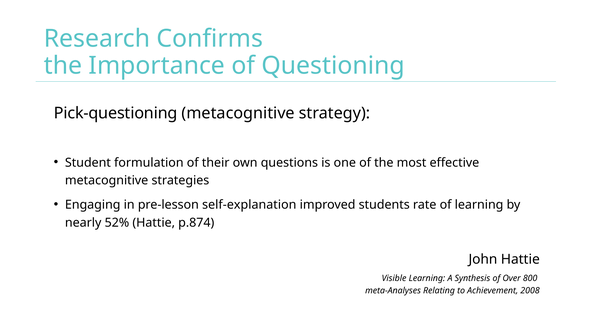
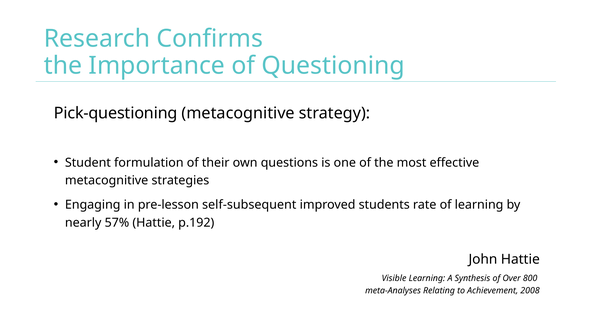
self-explanation: self-explanation -> self-subsequent (249, 205)
52%: 52% -> 57% (117, 222)
p.874: p.874 -> p.192 (196, 222)
